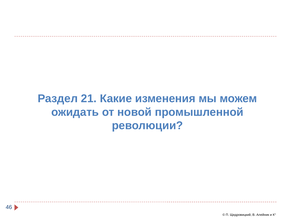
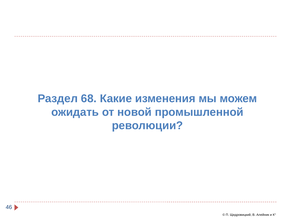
21: 21 -> 68 (89, 99)
